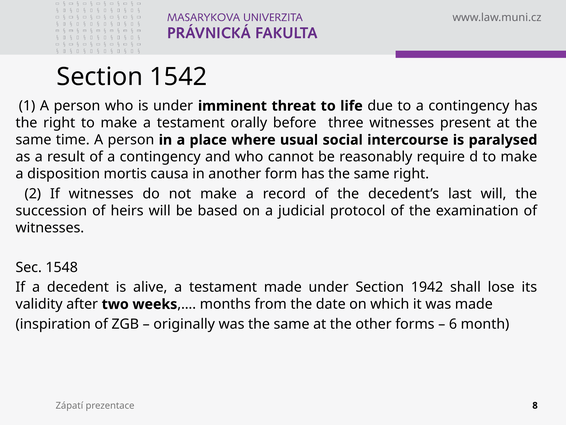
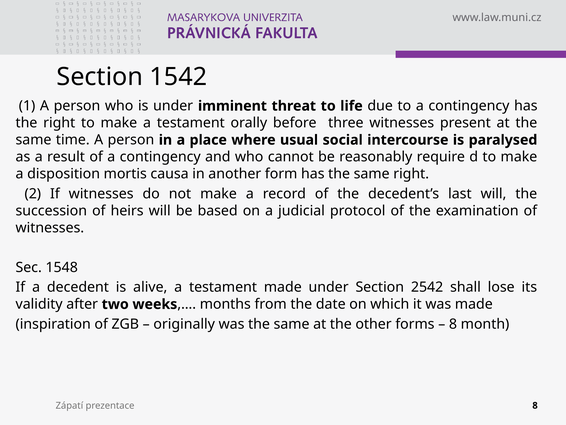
1942: 1942 -> 2542 (427, 287)
6: 6 -> 8 (453, 324)
